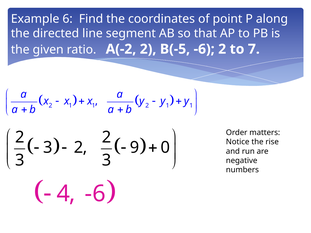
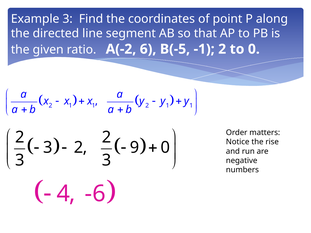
Example 6: 6 -> 3 (68, 19)
A(-2 2: 2 -> 6 (148, 49)
B(-5 -6: -6 -> -1 (204, 49)
to 7: 7 -> 0 (254, 49)
